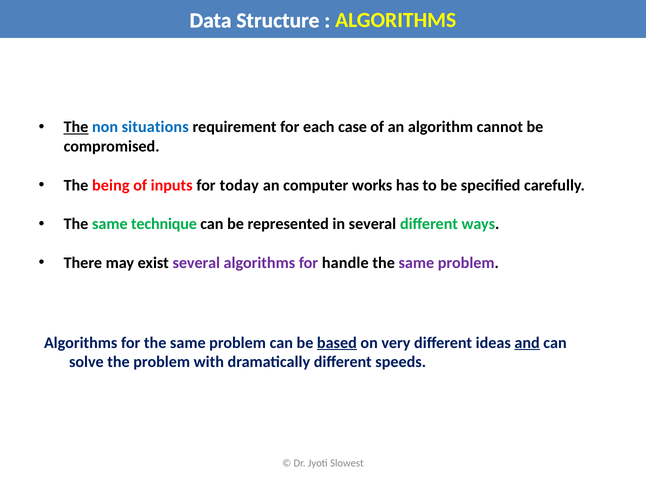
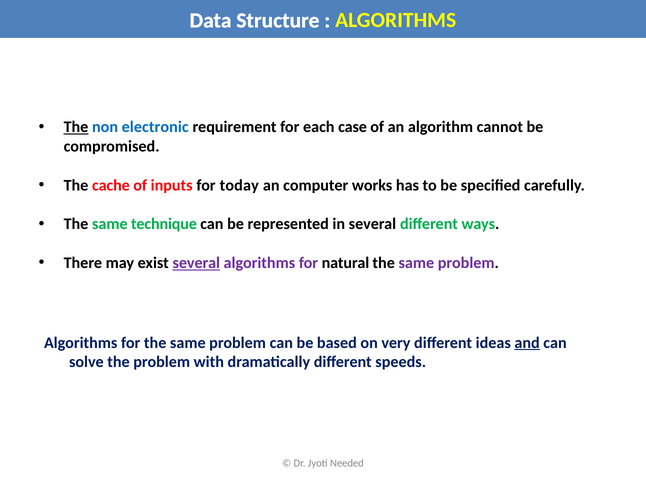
situations: situations -> electronic (155, 127)
being: being -> cache (111, 185)
several underline: none -> present (196, 263)
handle: handle -> natural (345, 263)
based underline: present -> none (337, 342)
Slowest: Slowest -> Needed (347, 463)
